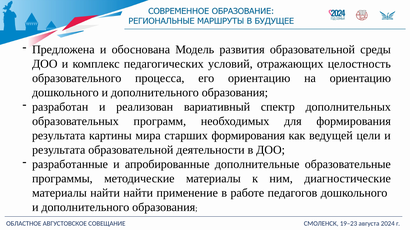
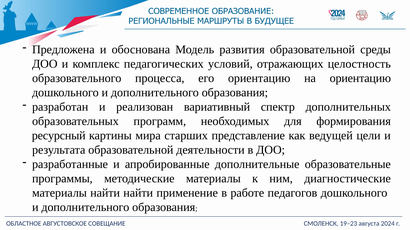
результата: результата -> ресурсный (59, 136)
старших формирования: формирования -> представление (248, 136)
